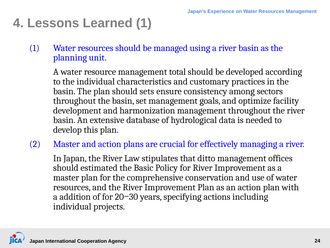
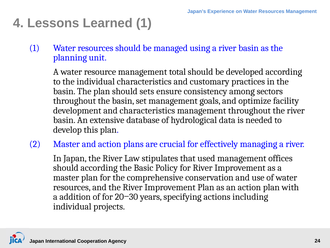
and harmonization: harmonization -> characteristics (147, 110)
ditto: ditto -> used (206, 158)
should estimated: estimated -> according (99, 168)
